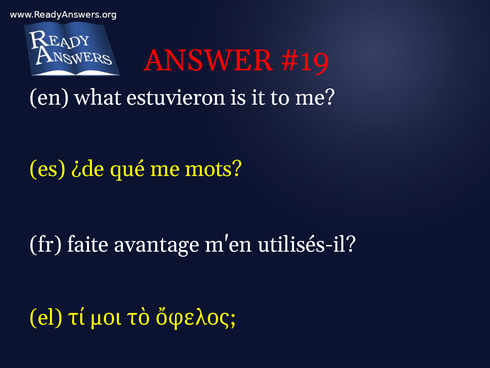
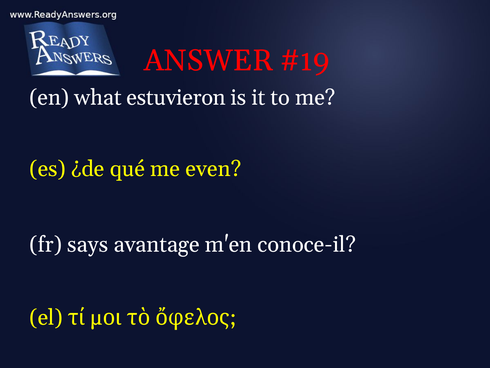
mots: mots -> even (213, 169)
faite: faite -> says (88, 244)
utilisés-il: utilisés-il -> conoce-il (307, 244)
